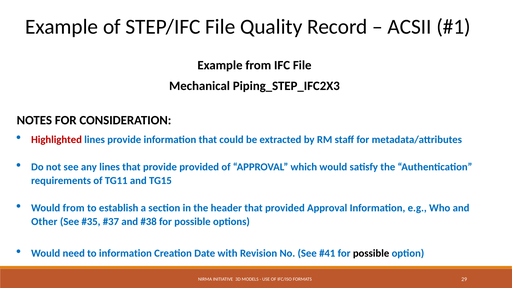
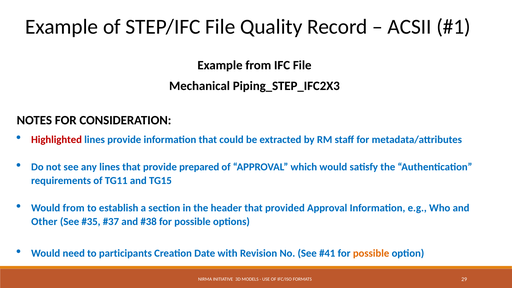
provide provided: provided -> prepared (199, 167)
to information: information -> participants (125, 253)
possible colour: black -> orange (371, 253)
